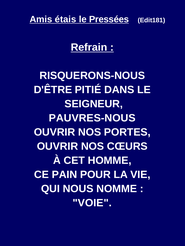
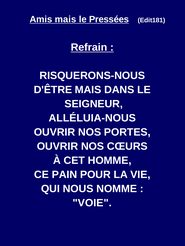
Amis étais: étais -> mais (65, 19)
D'ÊTRE PITIÉ: PITIÉ -> MAIS (88, 90)
PAUVRES-NOUS: PAUVRES-NOUS -> ALLÉLUIA-NOUS (92, 118)
